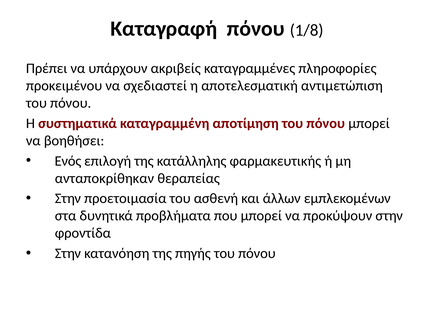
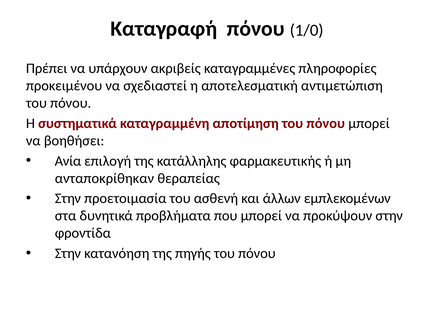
1/8: 1/8 -> 1/0 (307, 30)
Ενός: Ενός -> Ανία (68, 161)
